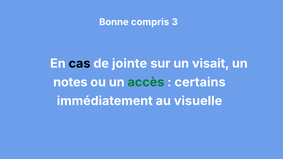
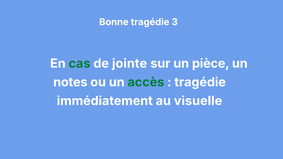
Bonne compris: compris -> tragédie (150, 22)
cas colour: black -> green (79, 64)
visait: visait -> pièce (211, 64)
certains: certains -> tragédie (200, 82)
